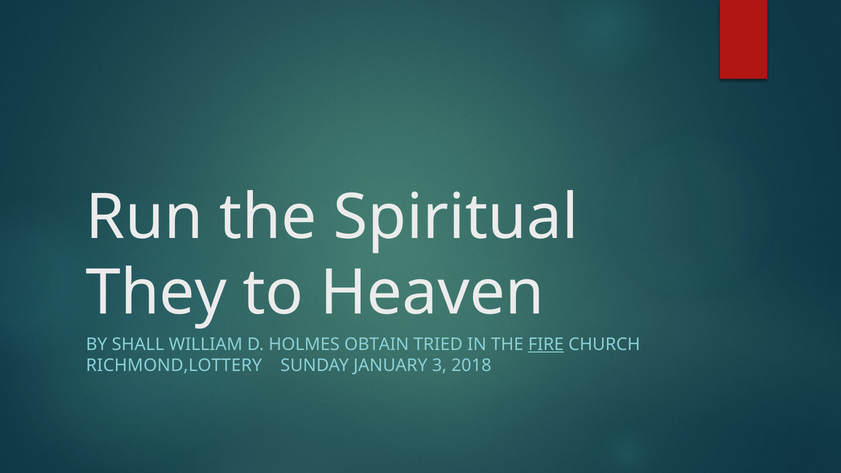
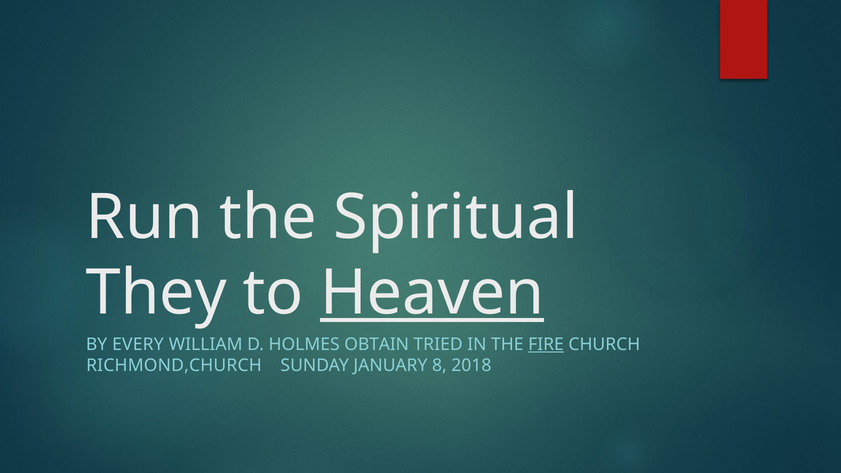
Heaven underline: none -> present (432, 293)
SHALL: SHALL -> EVERY (138, 344)
RICHMOND,LOTTERY: RICHMOND,LOTTERY -> RICHMOND,CHURCH (174, 365)
3: 3 -> 8 (439, 365)
